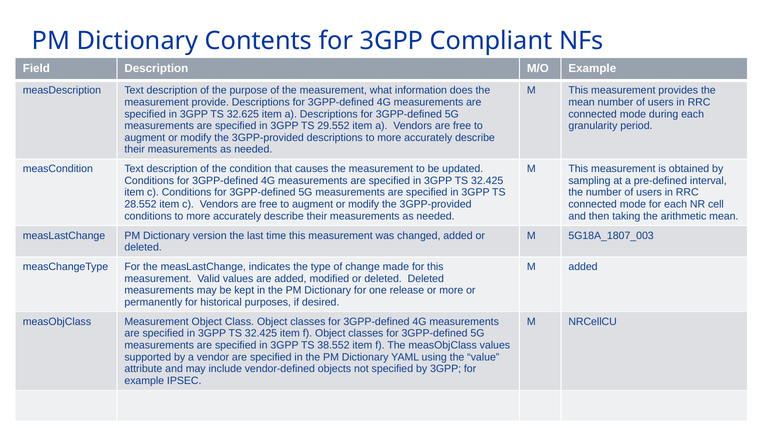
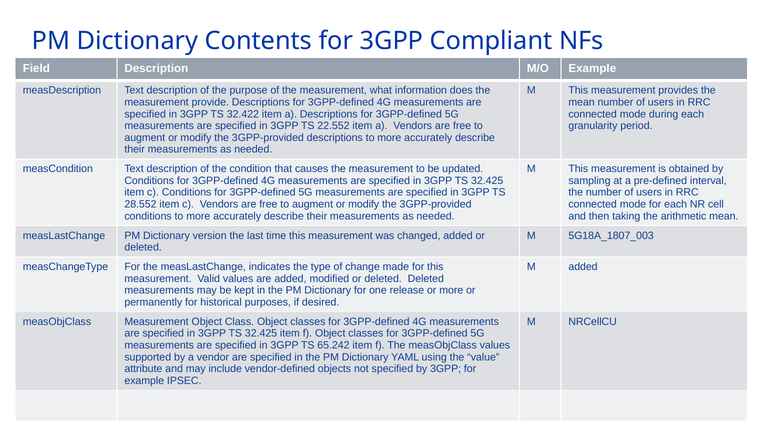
32.625: 32.625 -> 32.422 (243, 114)
29.552: 29.552 -> 22.552 (333, 126)
38.552: 38.552 -> 65.242 (333, 345)
